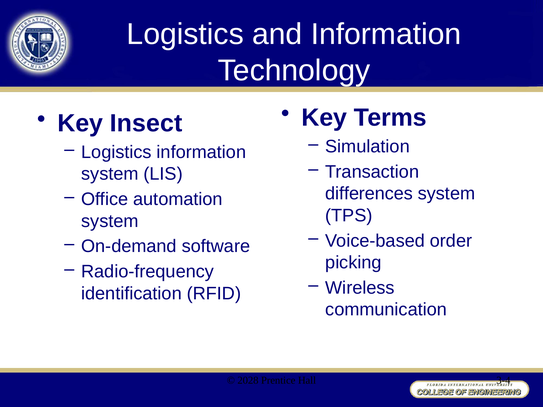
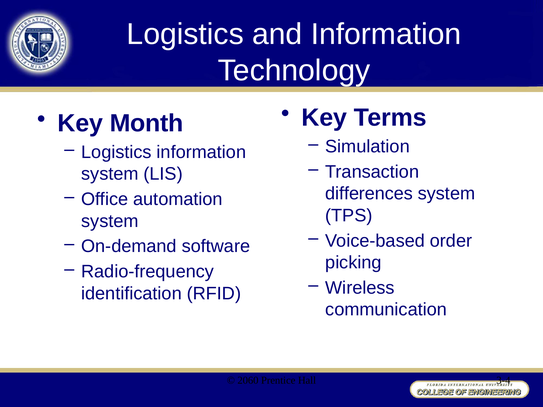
Insect: Insect -> Month (146, 123)
2028: 2028 -> 2060 (248, 381)
